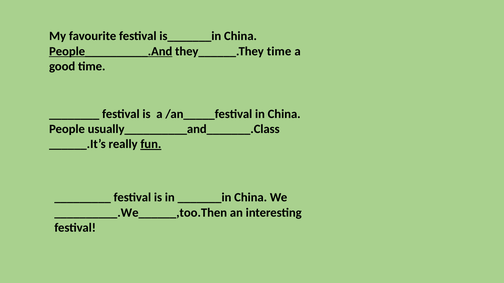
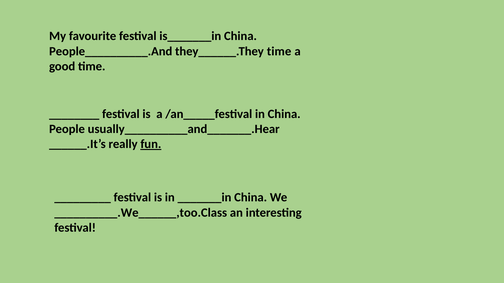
People__________.And underline: present -> none (111, 51)
usually__________and_______.Class: usually__________and_______.Class -> usually__________and_______.Hear (184, 129)
__________.We______,too.Then: __________.We______,too.Then -> __________.We______,too.Class (141, 213)
